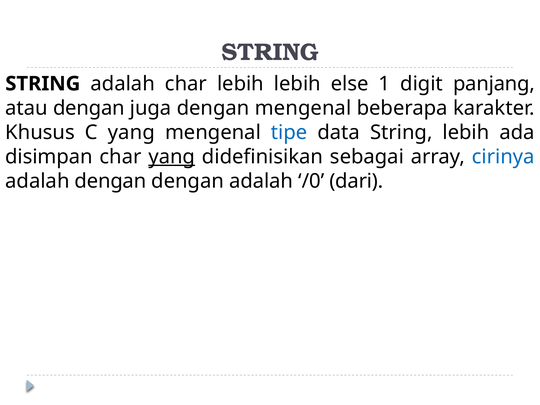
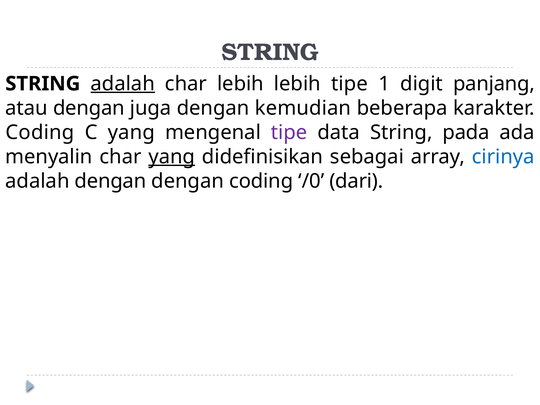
adalah underline: none -> present (123, 84)
lebih else: else -> tipe (350, 84)
dengan mengenal: mengenal -> kemudian (303, 108)
Khusus: Khusus -> Coding (40, 132)
tipe colour: blue -> purple (289, 132)
String lebih: lebih -> pada (466, 132)
disimpan: disimpan -> menyalin (49, 157)
dengan adalah: adalah -> coding (261, 181)
